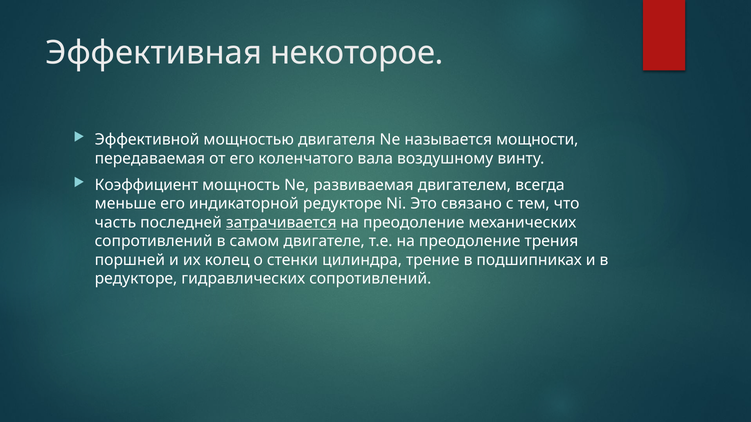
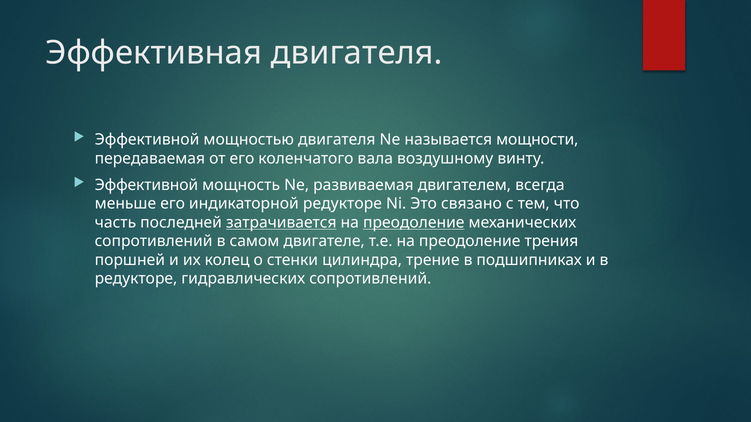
Эффективная некоторое: некоторое -> двигателя (357, 53)
Коэффициент: Коэффициент -> Эффективной (146, 185)
преодоление underline: none -> present (414, 223)
